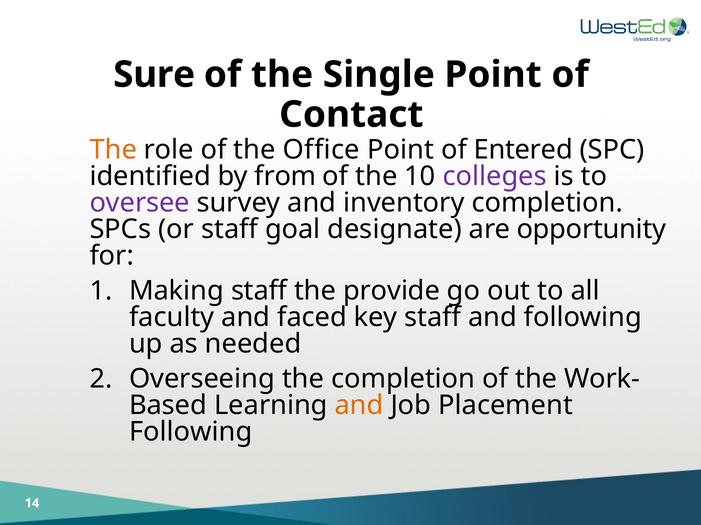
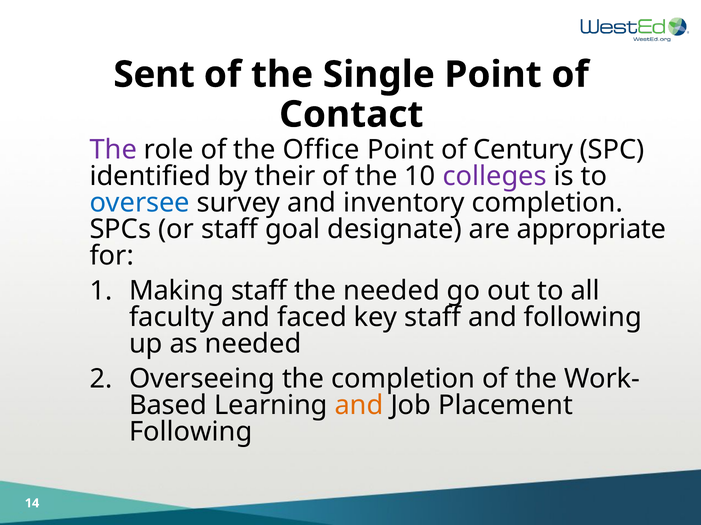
Sure: Sure -> Sent (154, 75)
The colour: orange -> purple (113, 150)
Entered: Entered -> Century (523, 150)
from: from -> their (285, 176)
oversee colour: purple -> blue (140, 203)
opportunity: opportunity -> appropriate (591, 229)
the provide: provide -> needed (391, 291)
